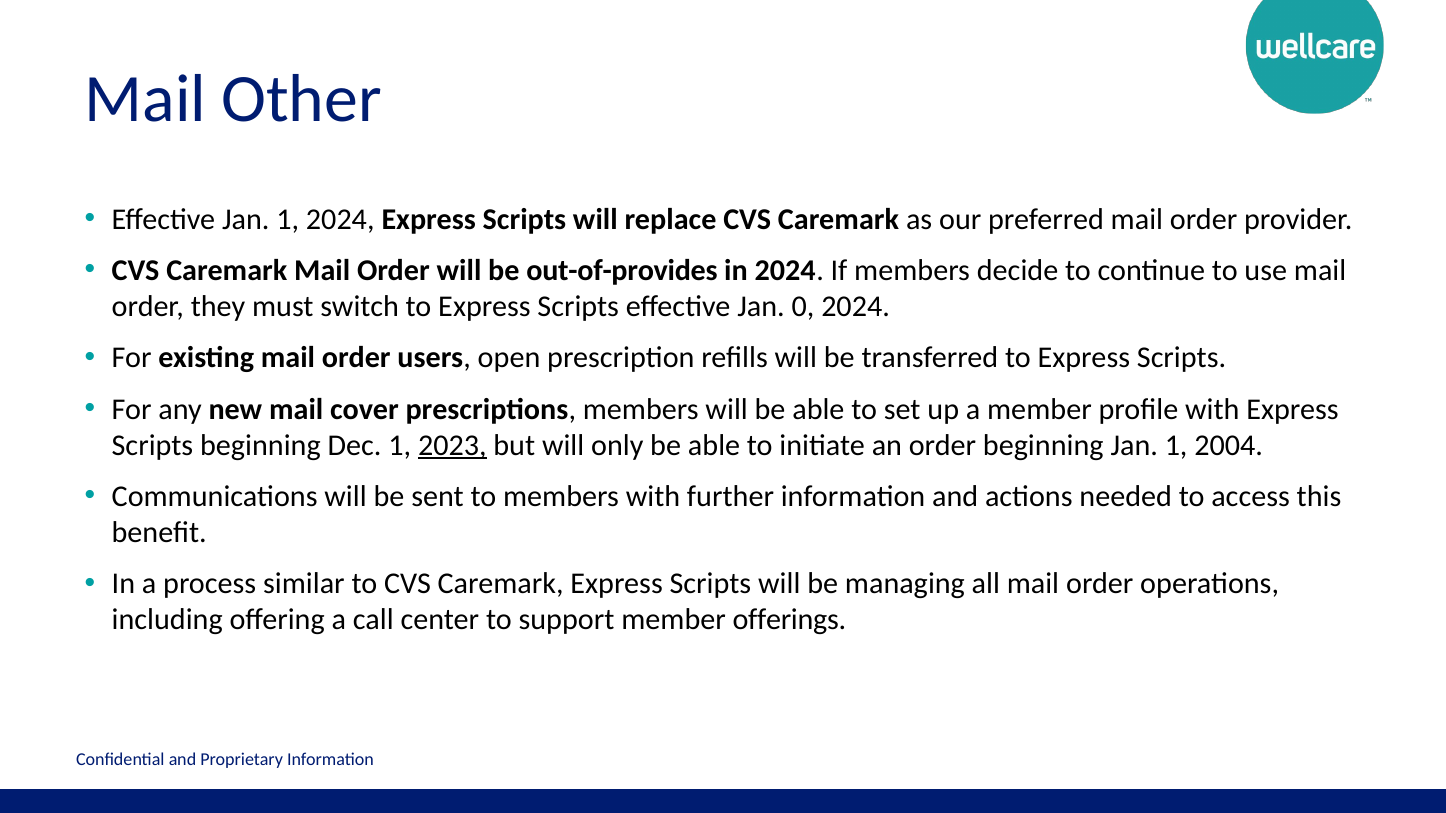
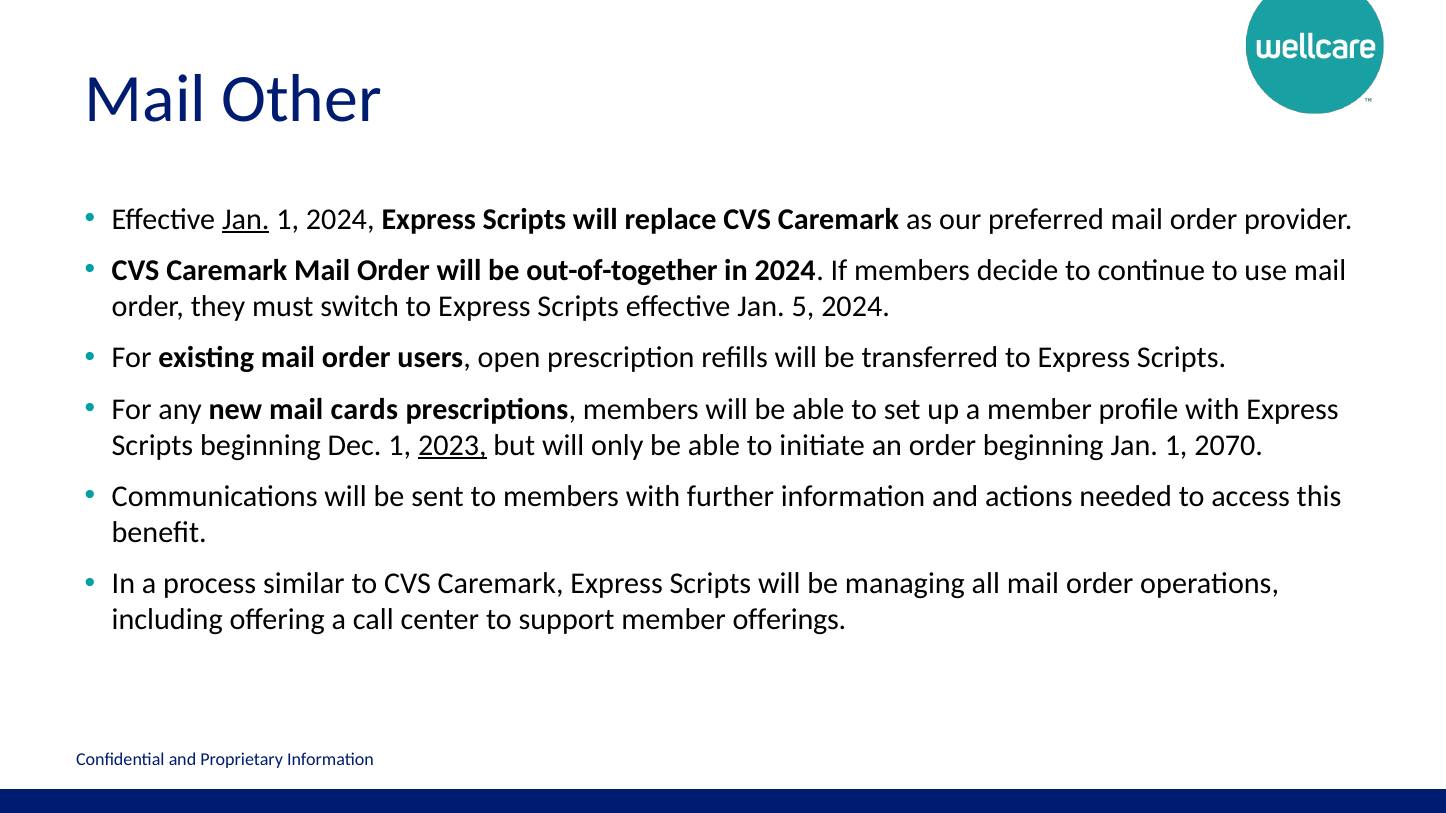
Jan underline: none -> present (246, 219)
out-of-provides: out-of-provides -> out-of-together (622, 271)
0: 0 -> 5 (803, 307)
cover: cover -> cards (364, 409)
2004: 2004 -> 2070 (1229, 445)
